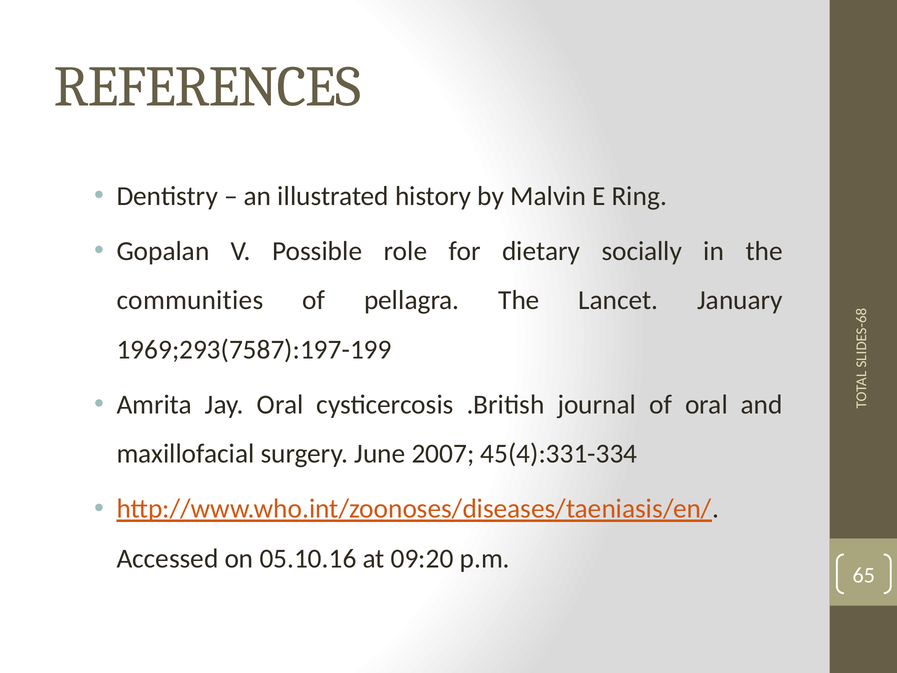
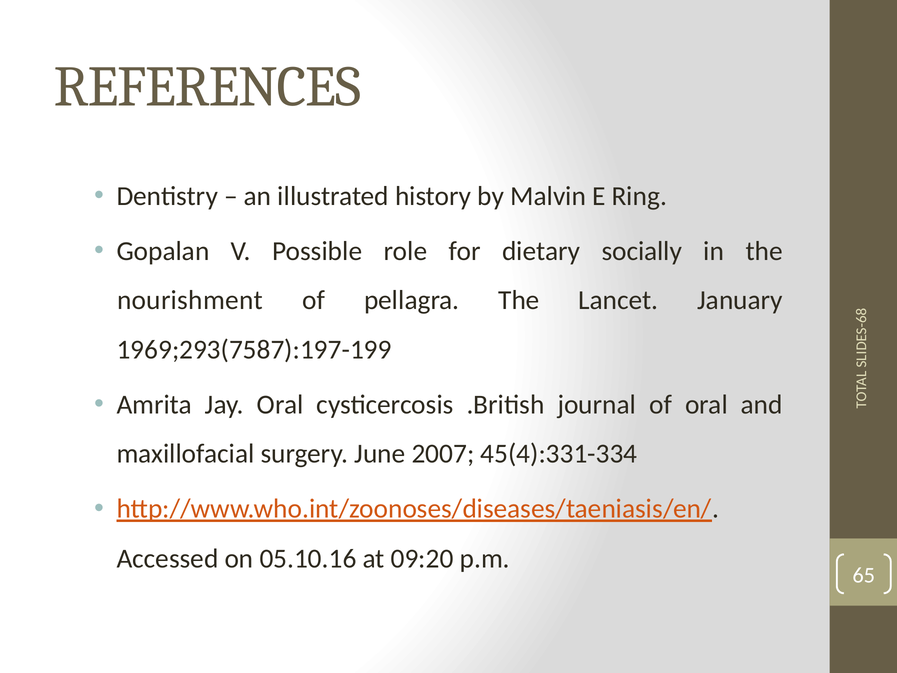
communities: communities -> nourishment (190, 300)
